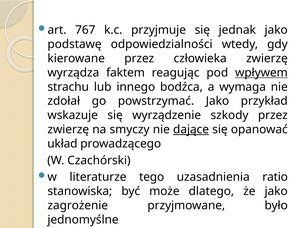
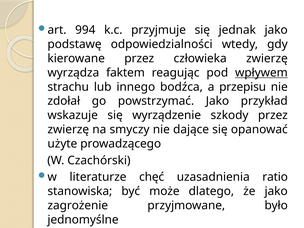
767: 767 -> 994 (85, 30)
wymaga: wymaga -> przepisu (243, 87)
dające underline: present -> none (191, 129)
układ: układ -> użyte (62, 144)
tego: tego -> chęć (152, 177)
